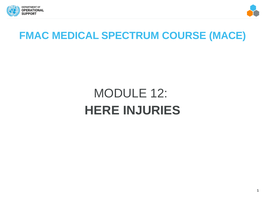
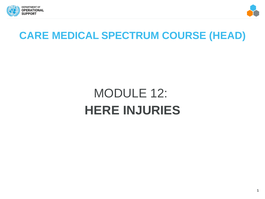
FMAC: FMAC -> CARE (34, 36)
MACE: MACE -> HEAD (227, 36)
